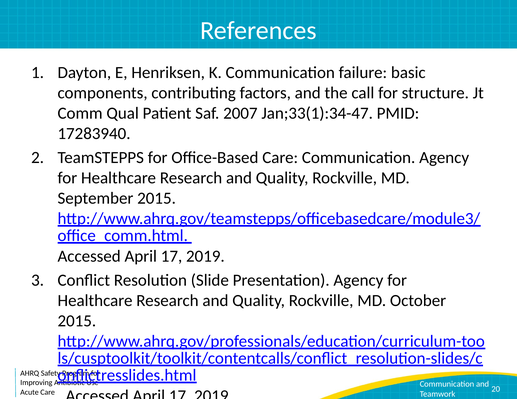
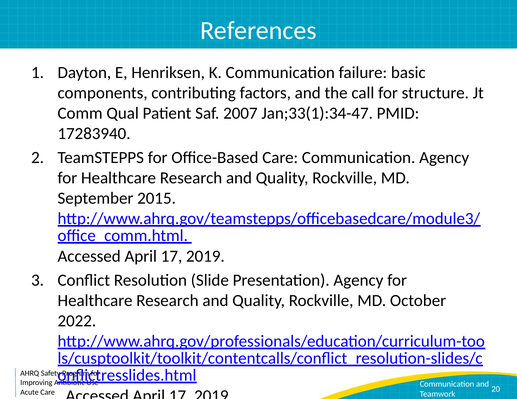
2015: 2015 -> 2022 (77, 321)
